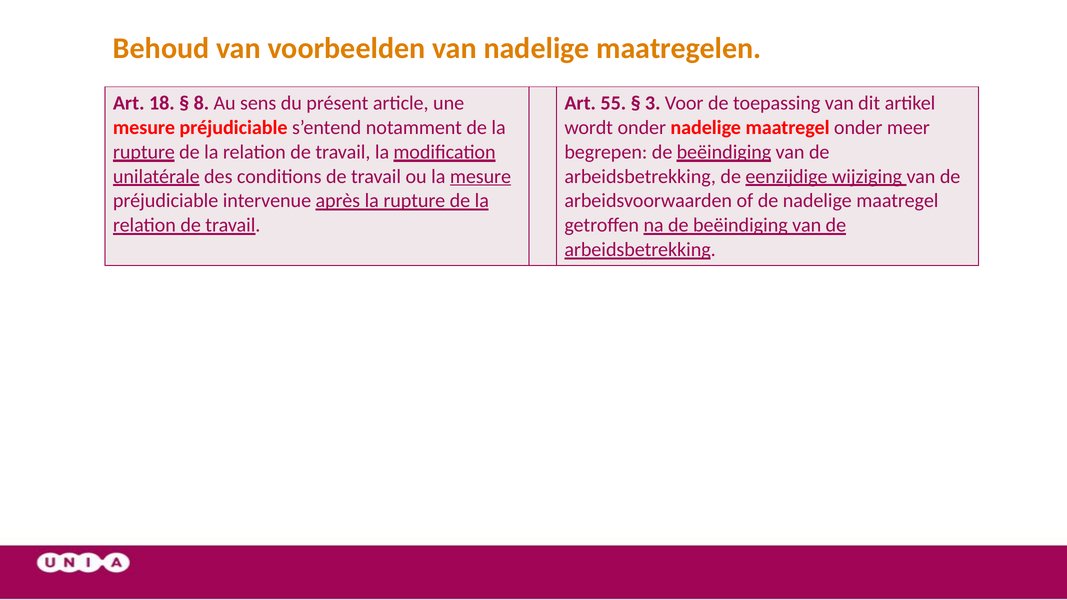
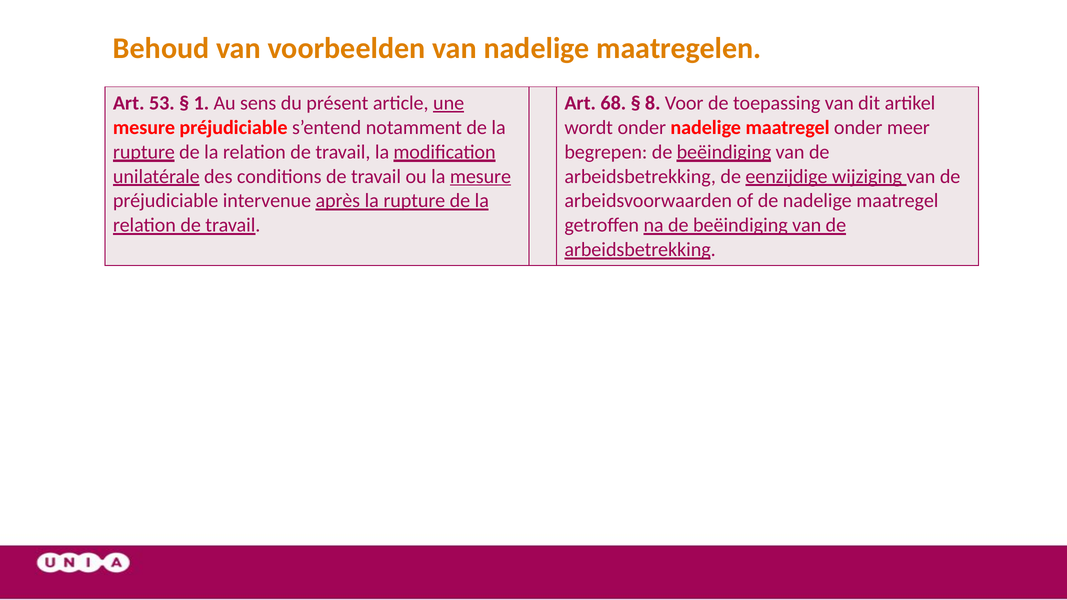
18: 18 -> 53 (162, 103)
8: 8 -> 1 (201, 103)
une underline: none -> present (449, 103)
55: 55 -> 68 (613, 103)
3: 3 -> 8 (653, 103)
